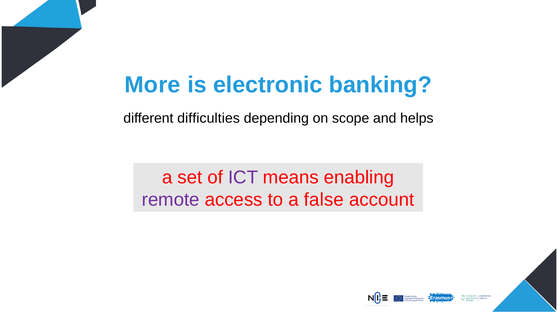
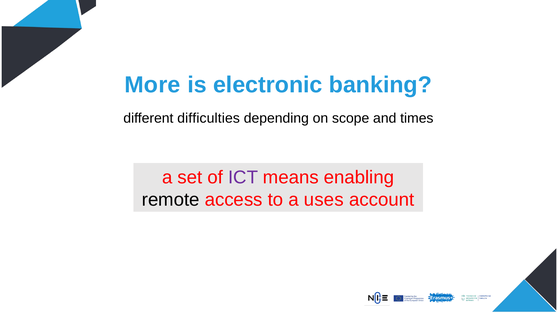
helps: helps -> times (417, 118)
remote colour: purple -> black (171, 200)
false: false -> uses (324, 200)
